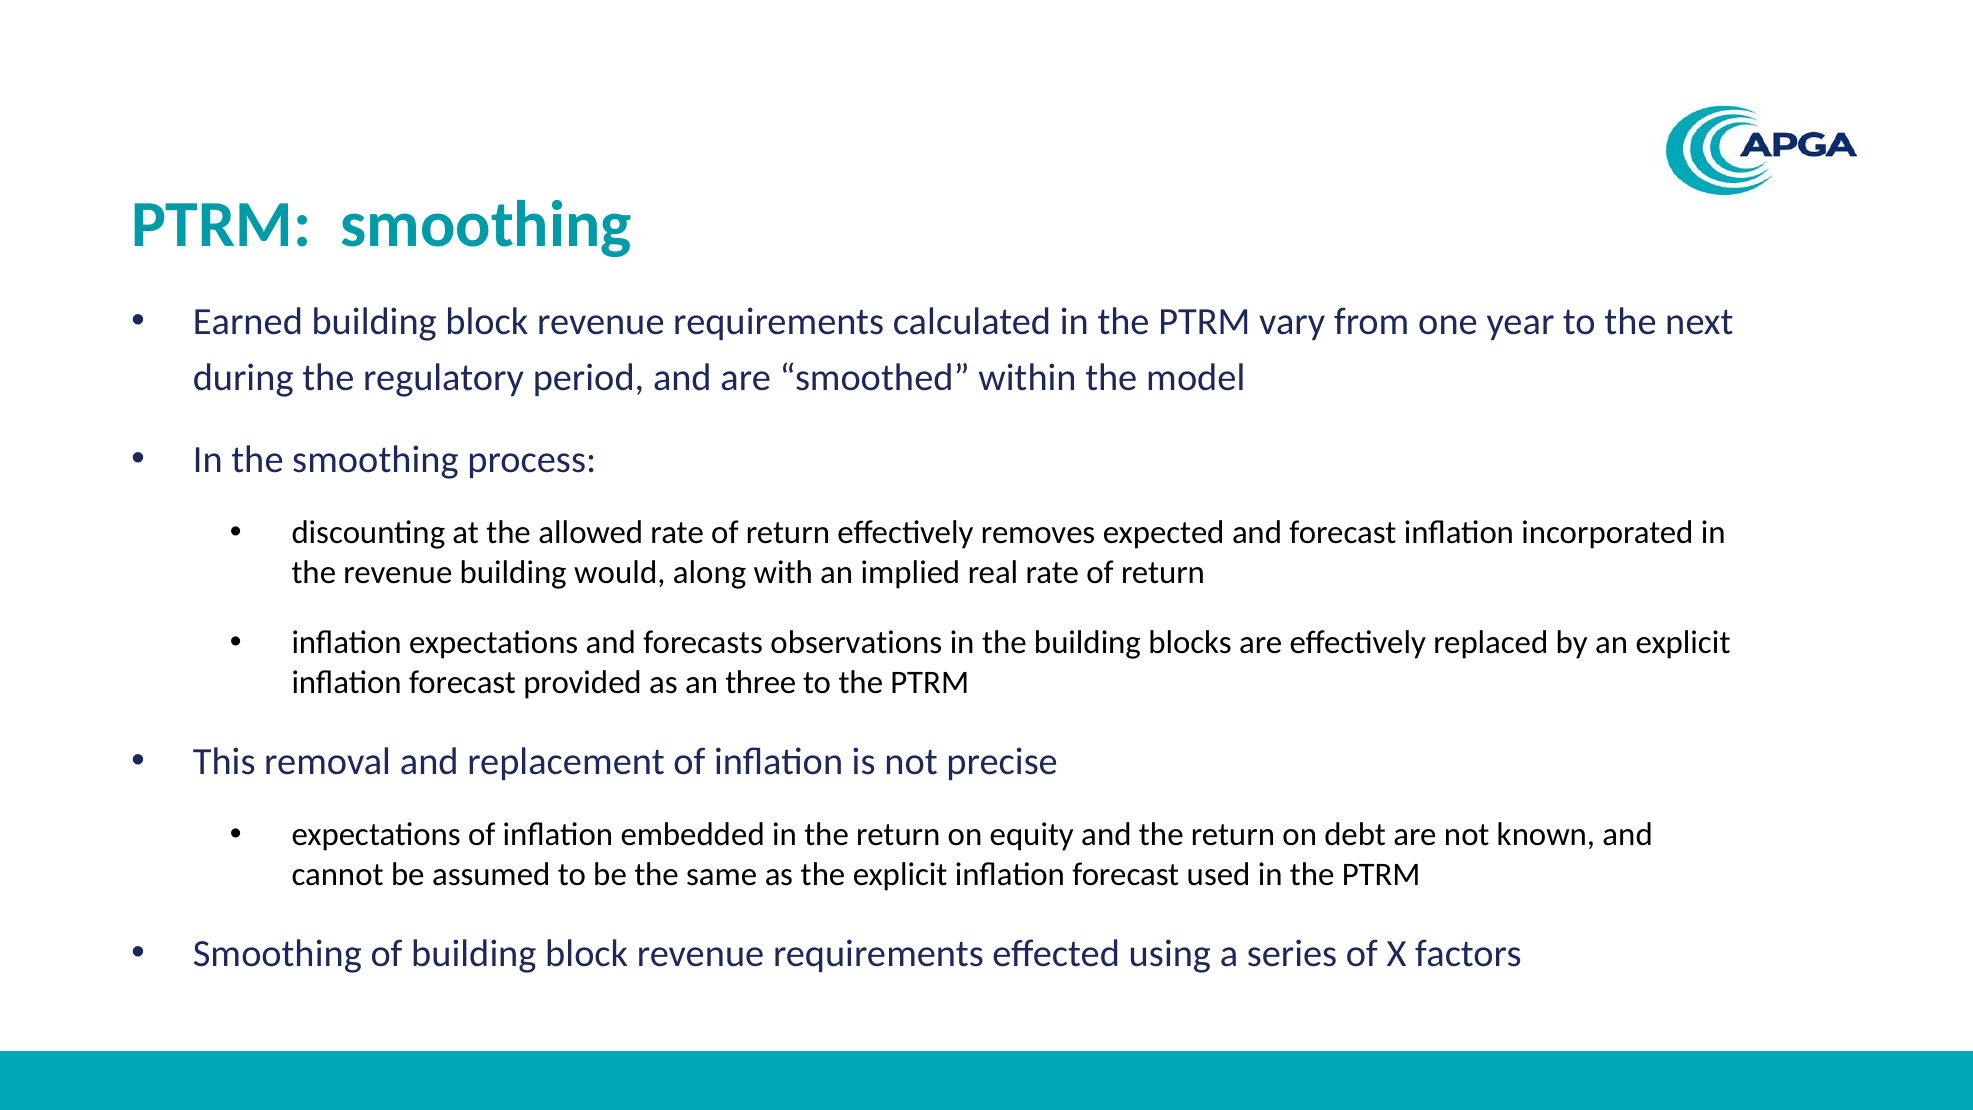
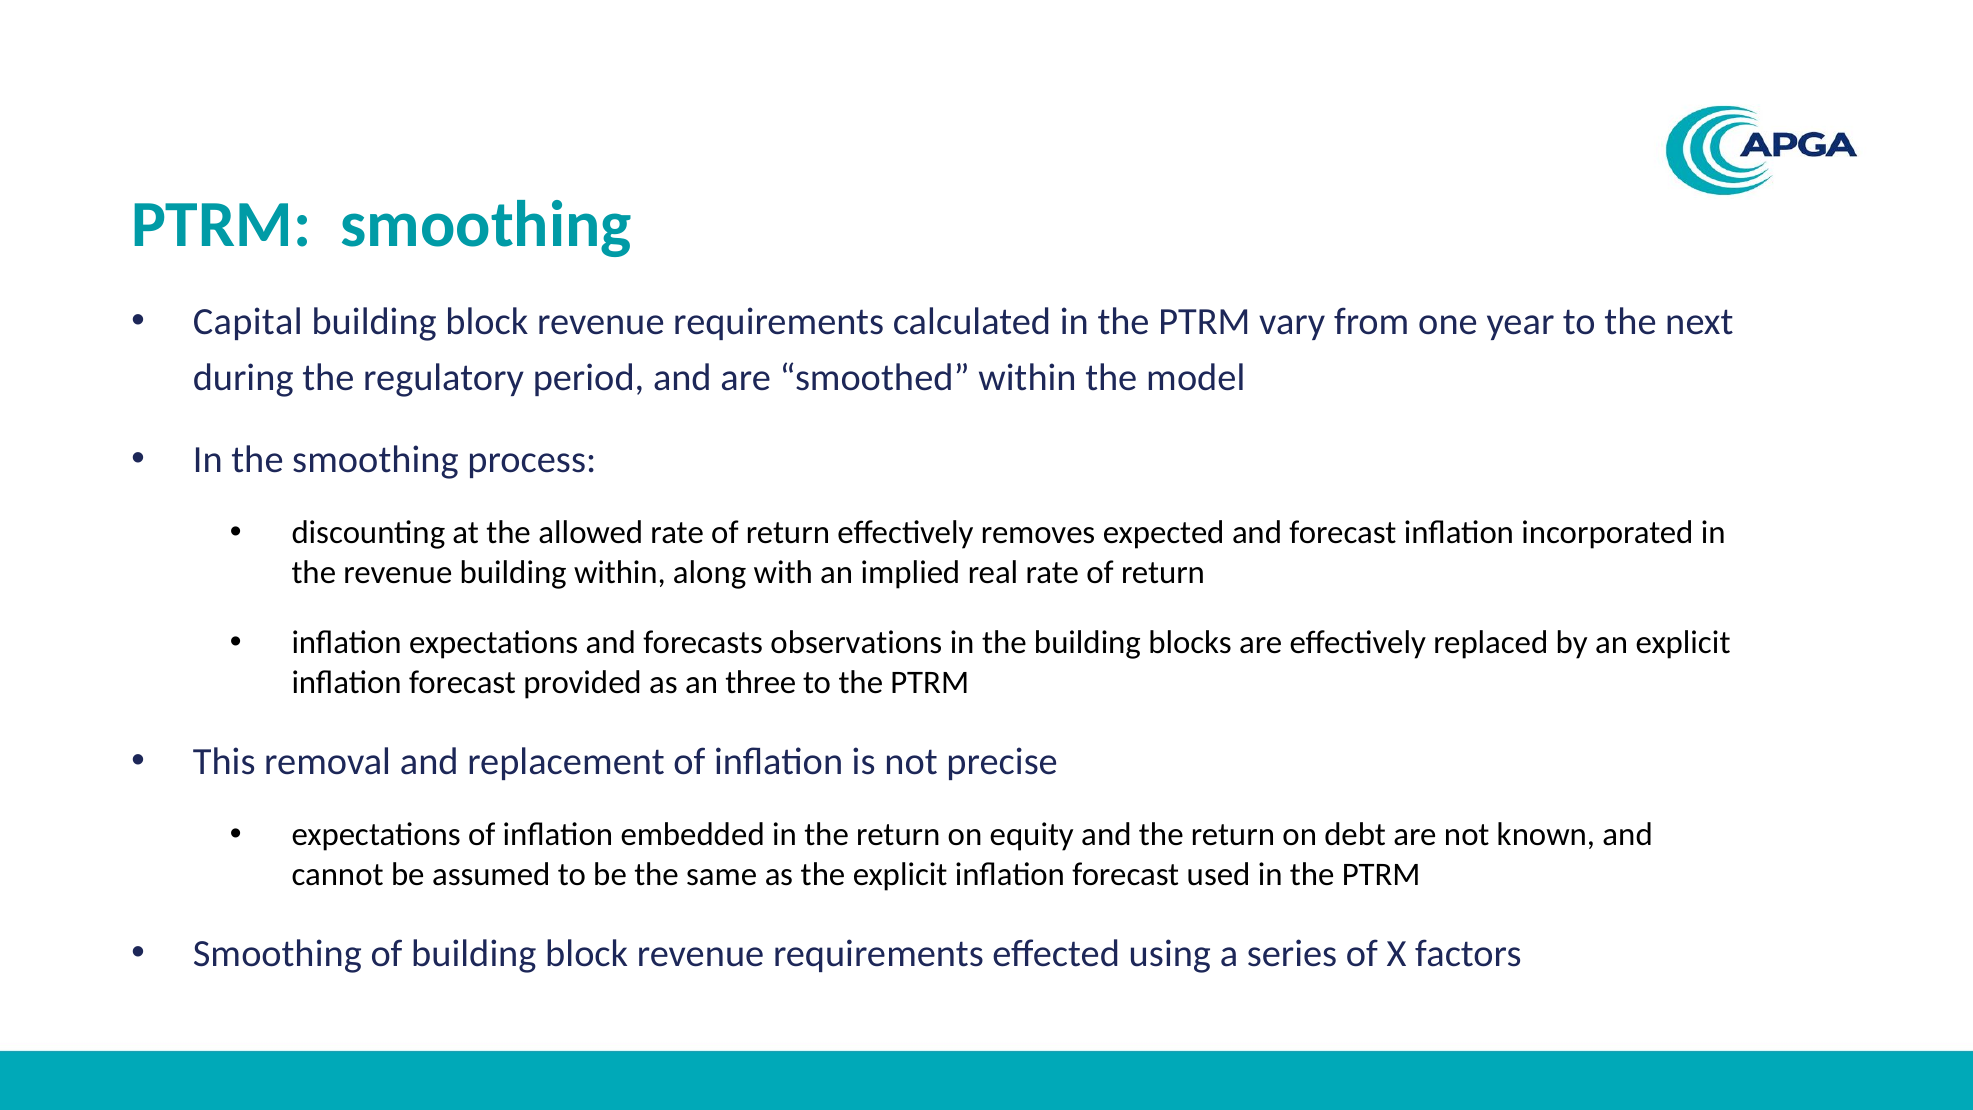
Earned: Earned -> Capital (248, 322)
building would: would -> within (620, 573)
